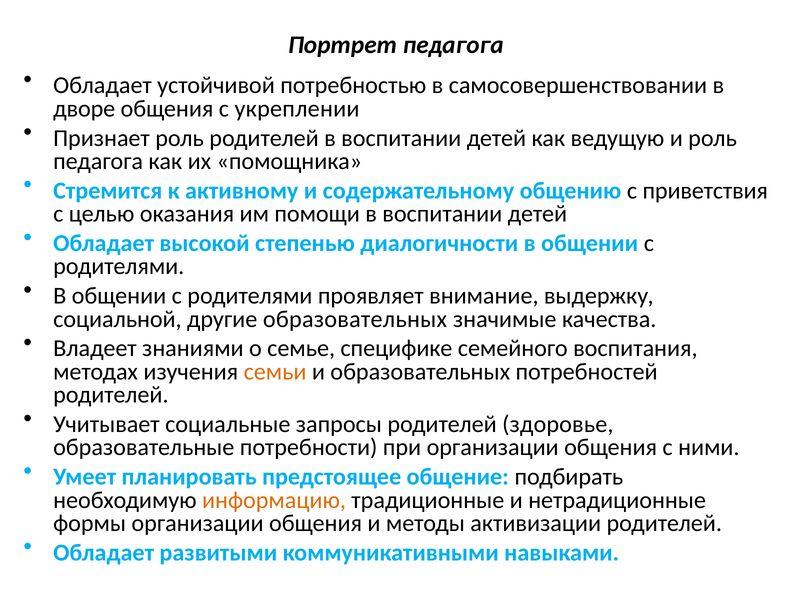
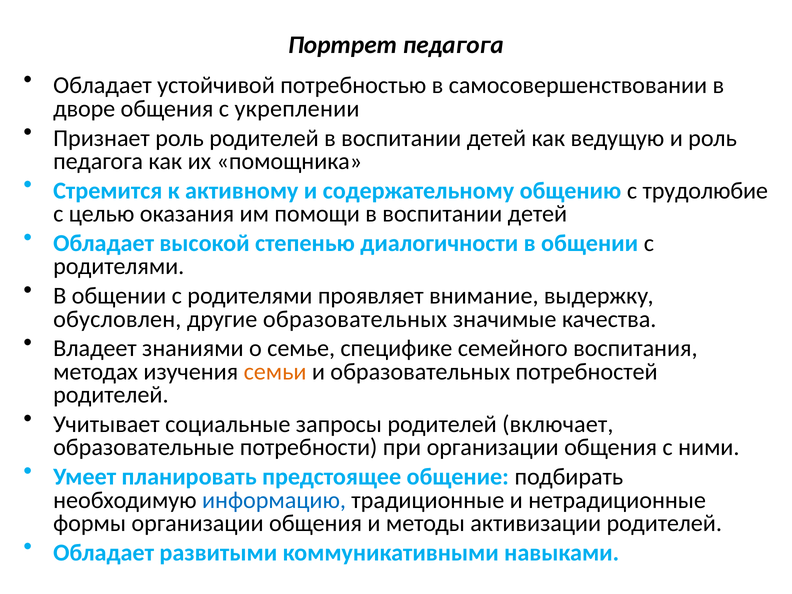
приветствия: приветствия -> трудолюбие (705, 191)
социальной: социальной -> обусловлен (117, 319)
здоровье: здоровье -> включает (558, 424)
информацию colour: orange -> blue (274, 500)
